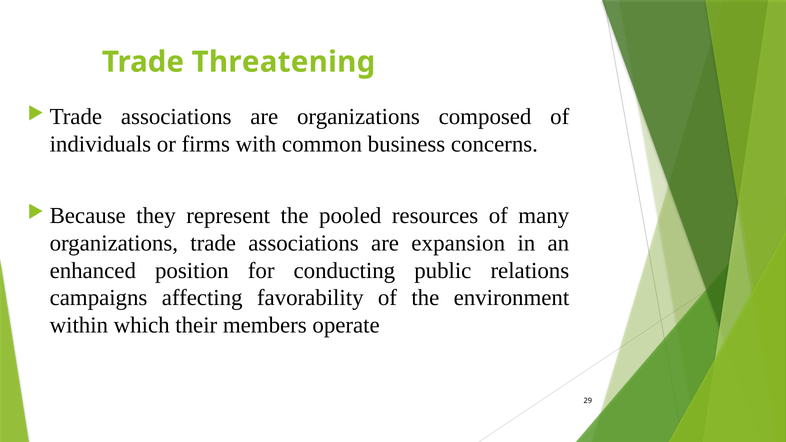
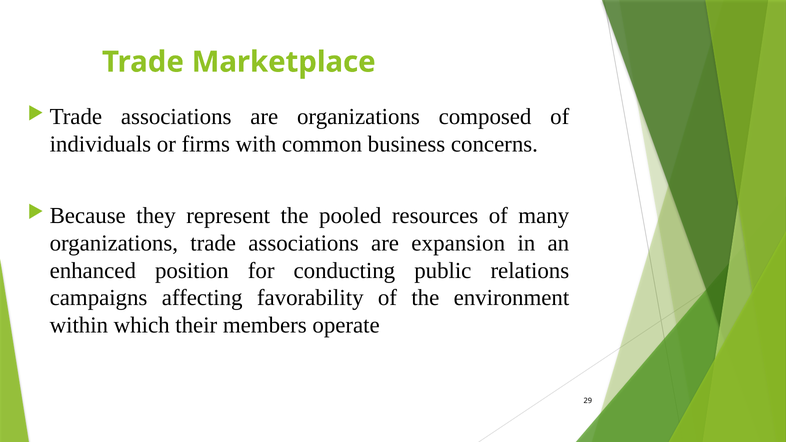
Threatening: Threatening -> Marketplace (284, 62)
